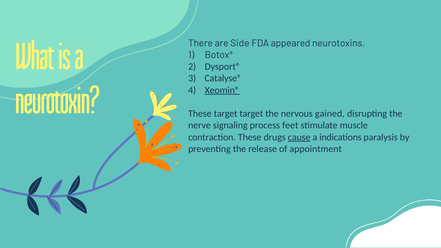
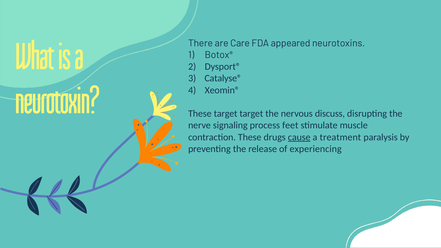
Side: Side -> Care (240, 43)
Xeomin® underline: present -> none (222, 90)
gained: gained -> discuss (330, 114)
indications: indications -> treatment (340, 137)
appointment: appointment -> experiencing (316, 149)
